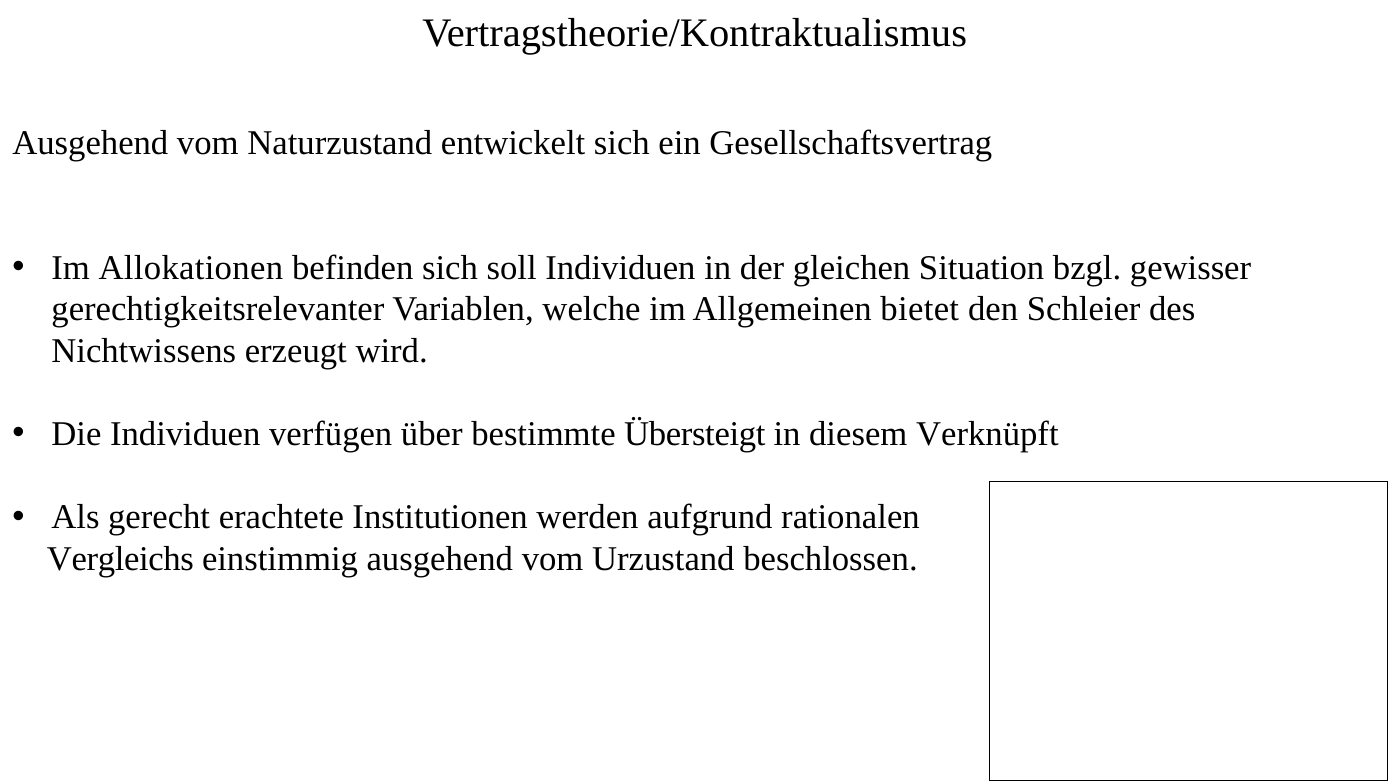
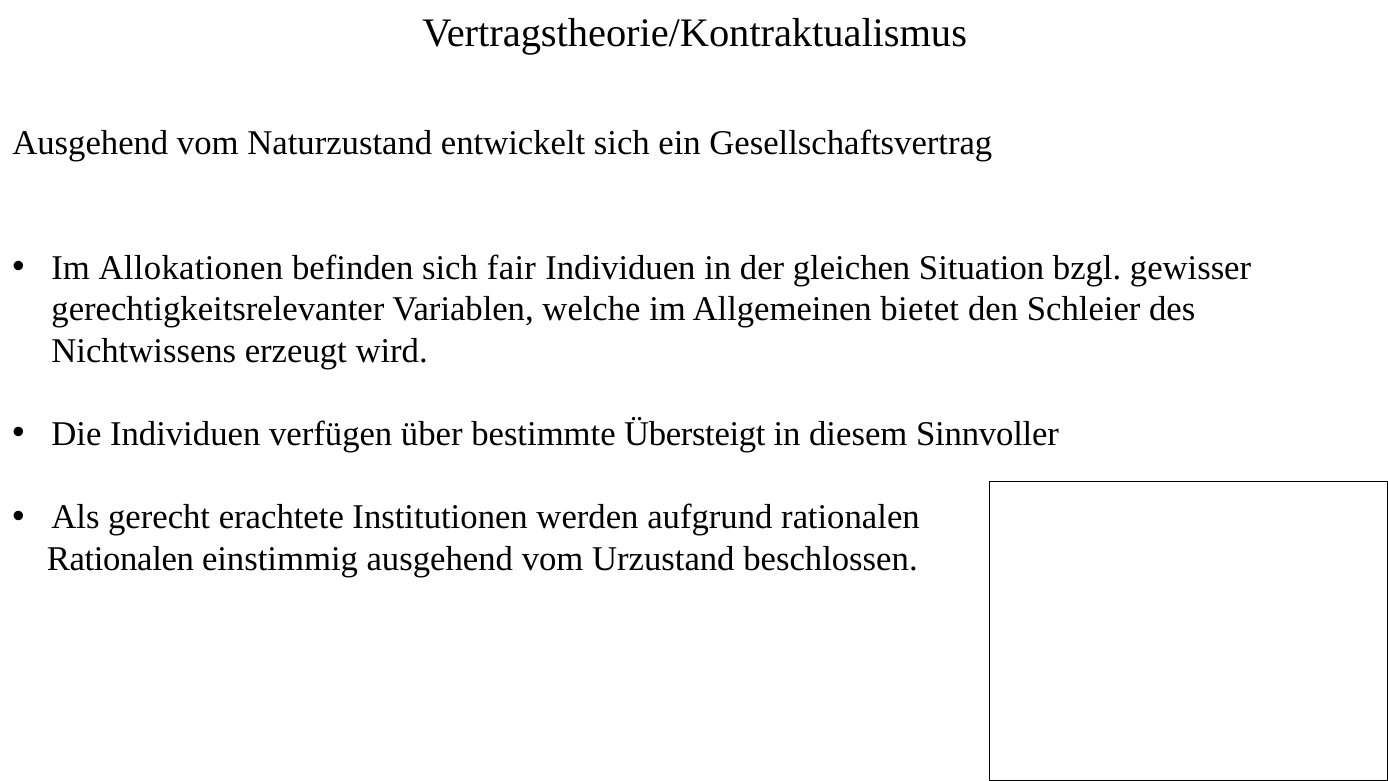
soll: soll -> fair (511, 268)
Verknüpft: Verknüpft -> Sinnvoller (987, 434)
Vergleichs: Vergleichs -> Rationalen (120, 559)
